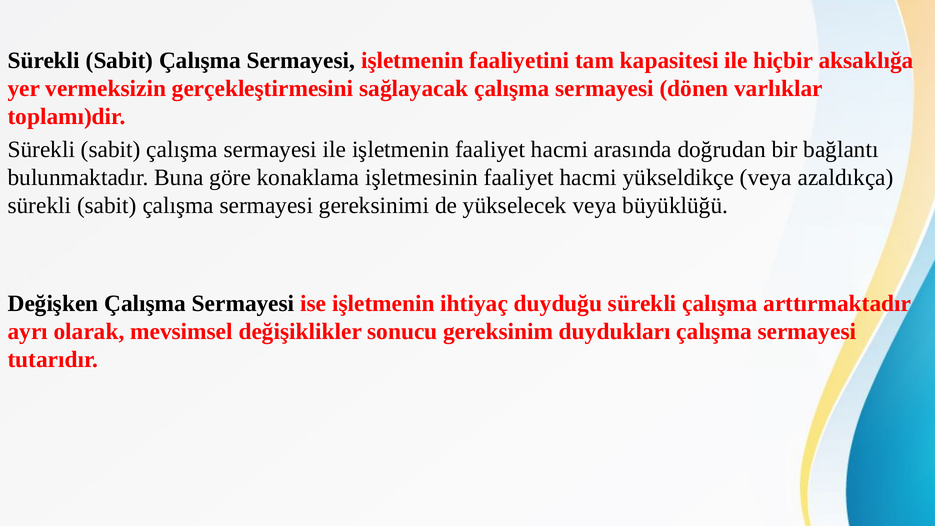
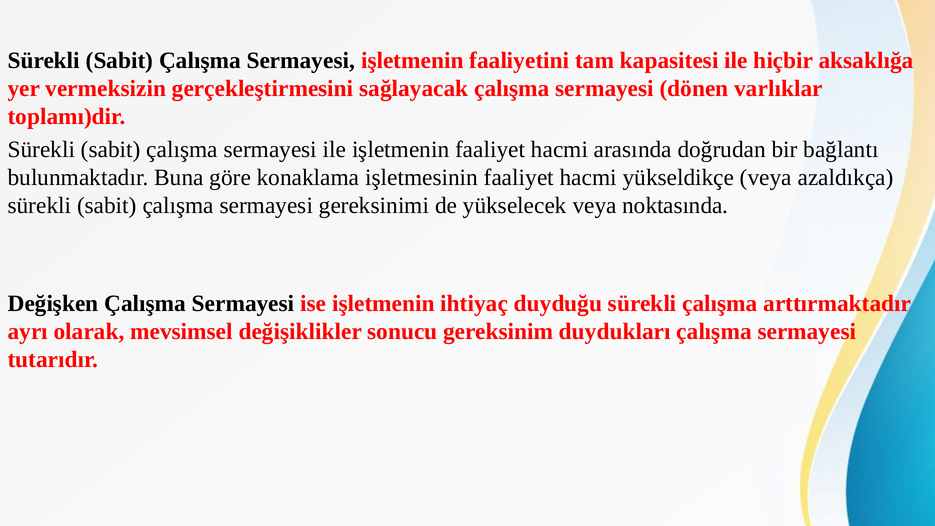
büyüklüğü: büyüklüğü -> noktasında (675, 205)
